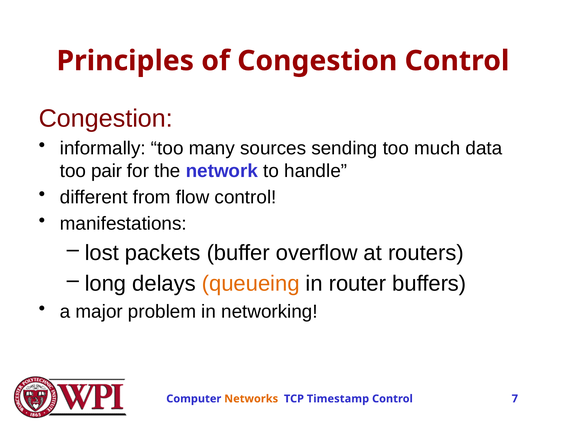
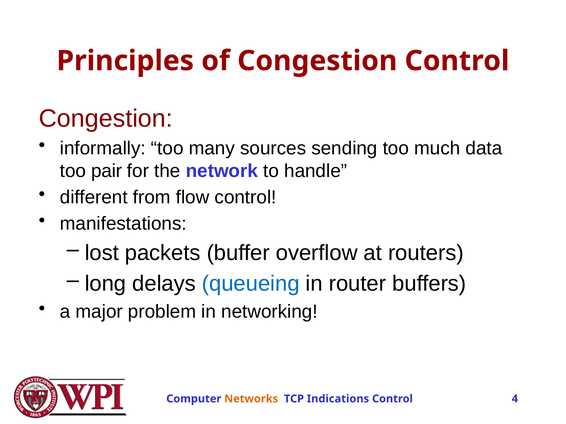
queueing colour: orange -> blue (251, 284)
Timestamp: Timestamp -> Indications (338, 399)
7: 7 -> 4 (515, 399)
